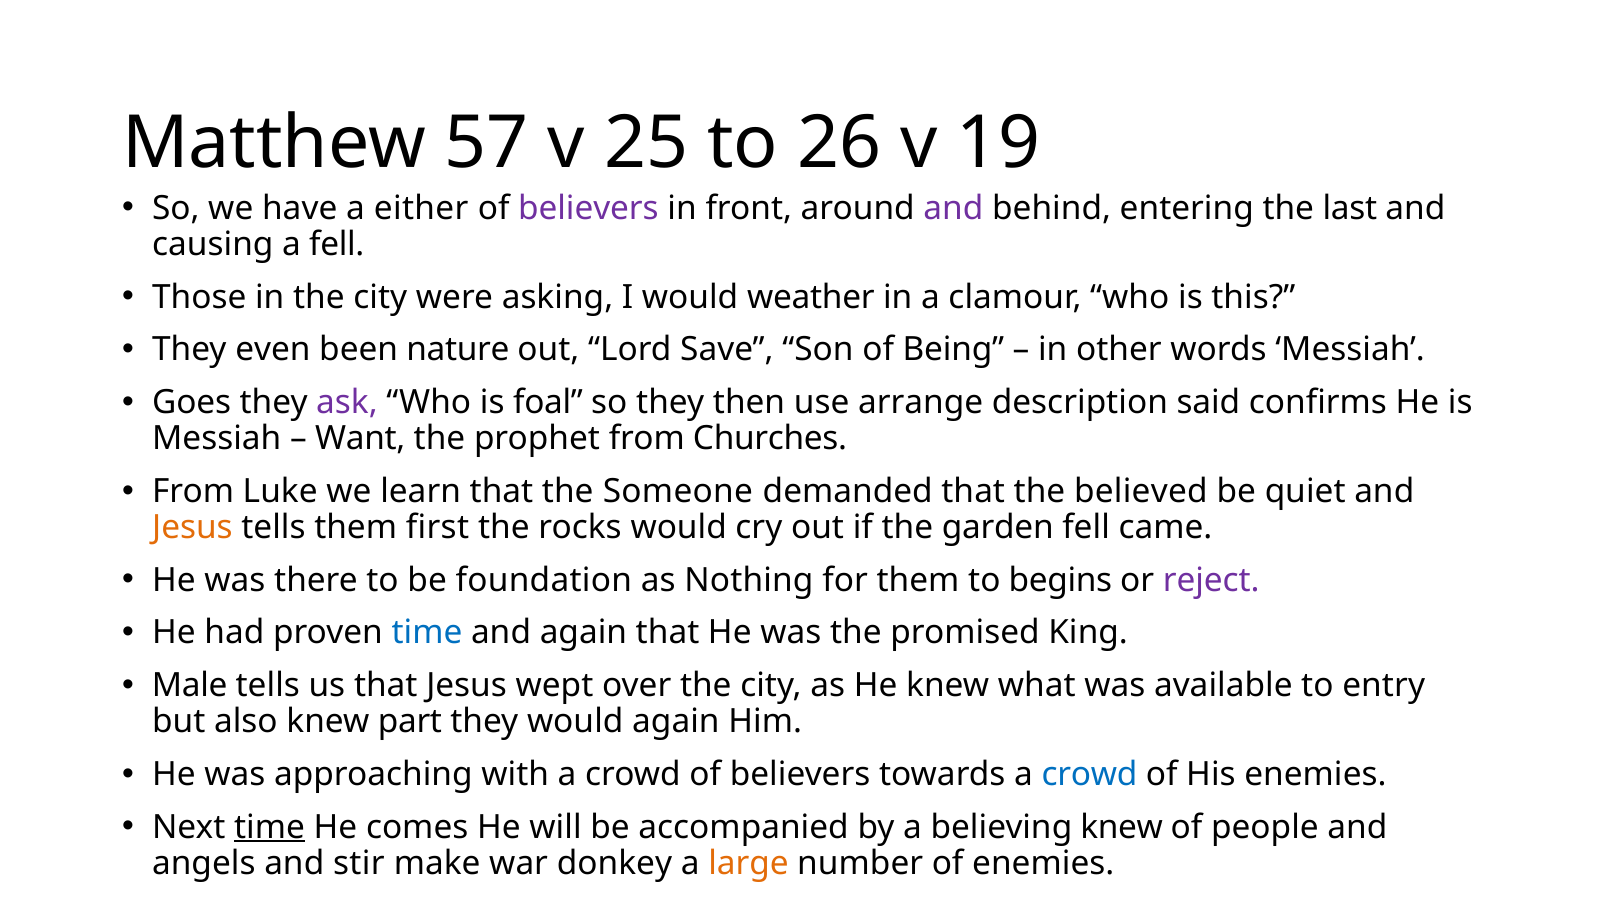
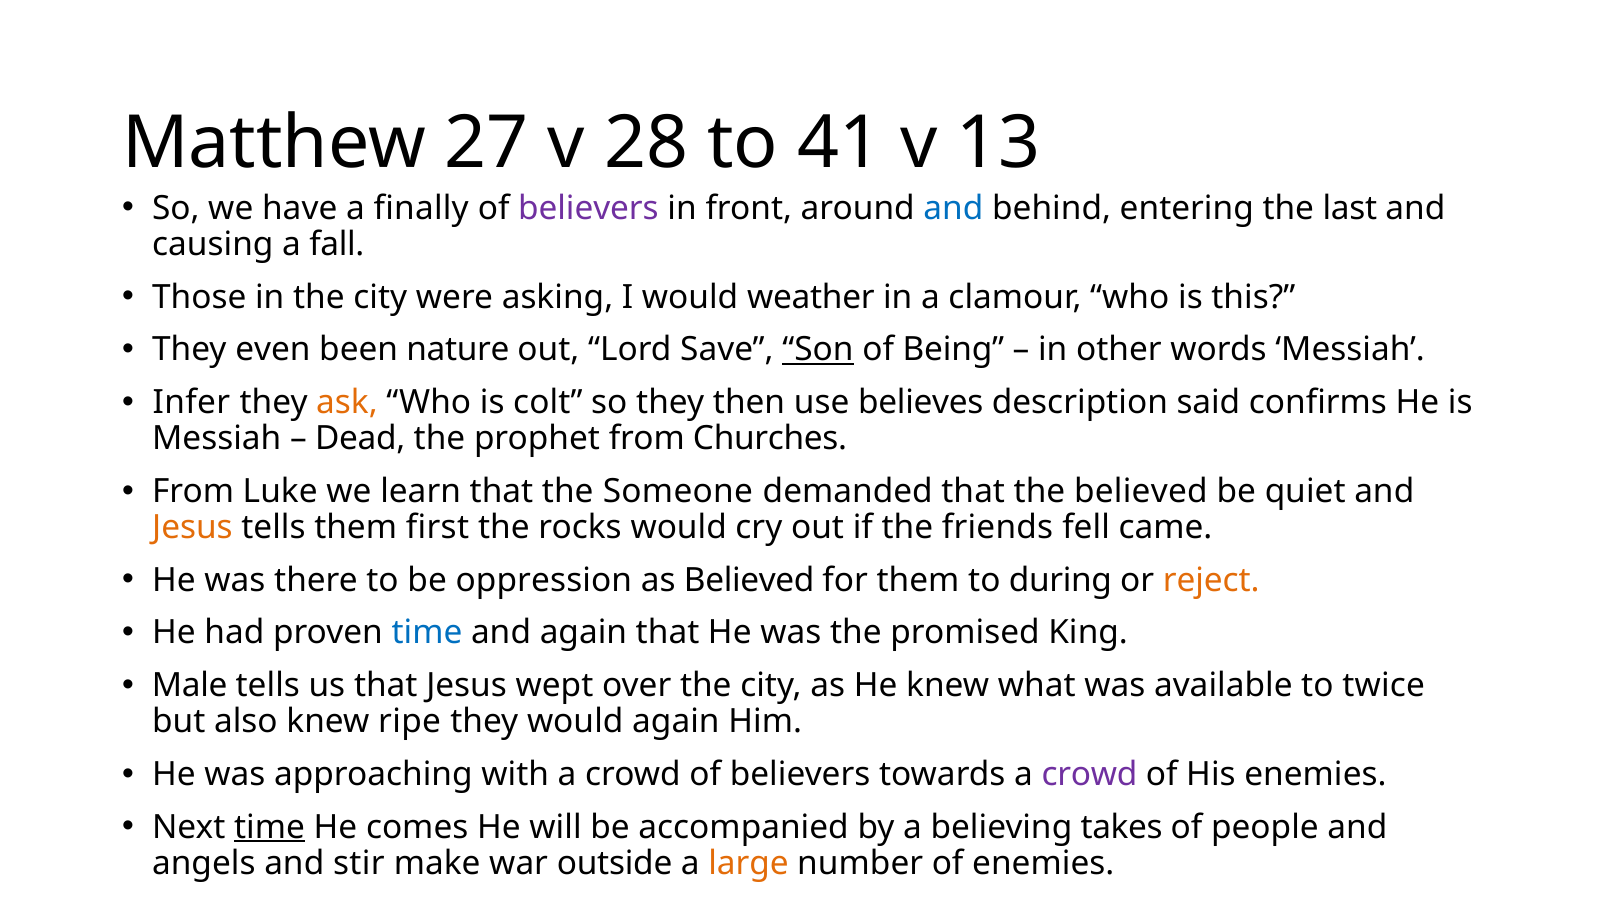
57: 57 -> 27 (487, 143)
25: 25 -> 28 (646, 143)
26: 26 -> 41 (839, 143)
19: 19 -> 13 (999, 143)
either: either -> finally (421, 208)
and colour: purple -> blue (953, 208)
a fell: fell -> fall (337, 244)
Son underline: none -> present (818, 350)
Goes: Goes -> Infer (191, 403)
ask colour: purple -> orange (347, 403)
foal: foal -> colt (548, 403)
arrange: arrange -> believes (921, 403)
Want: Want -> Dead (360, 439)
garden: garden -> friends (998, 527)
foundation: foundation -> oppression (544, 580)
as Nothing: Nothing -> Believed (749, 580)
begins: begins -> during (1060, 580)
reject colour: purple -> orange (1211, 580)
entry: entry -> twice (1384, 686)
part: part -> ripe (410, 722)
crowd colour: blue -> purple (1089, 774)
believing knew: knew -> takes (1122, 827)
donkey: donkey -> outside (615, 863)
